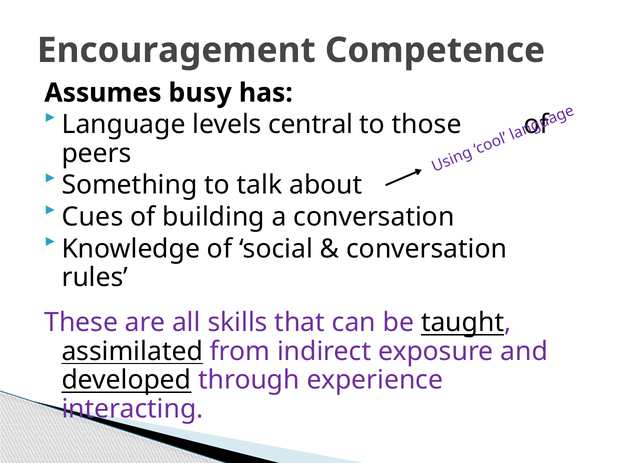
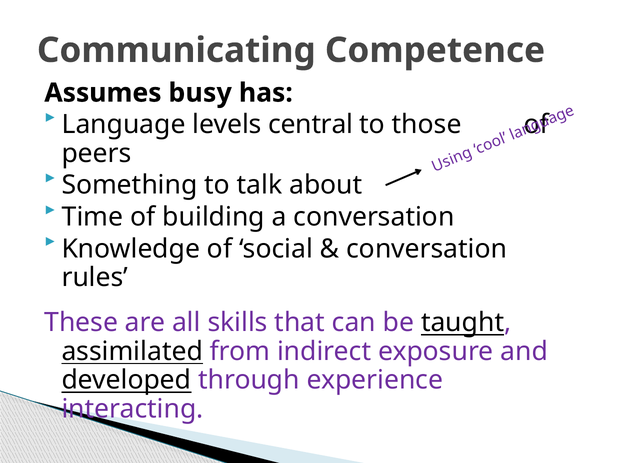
Encouragement: Encouragement -> Communicating (176, 50)
Cues: Cues -> Time (93, 217)
